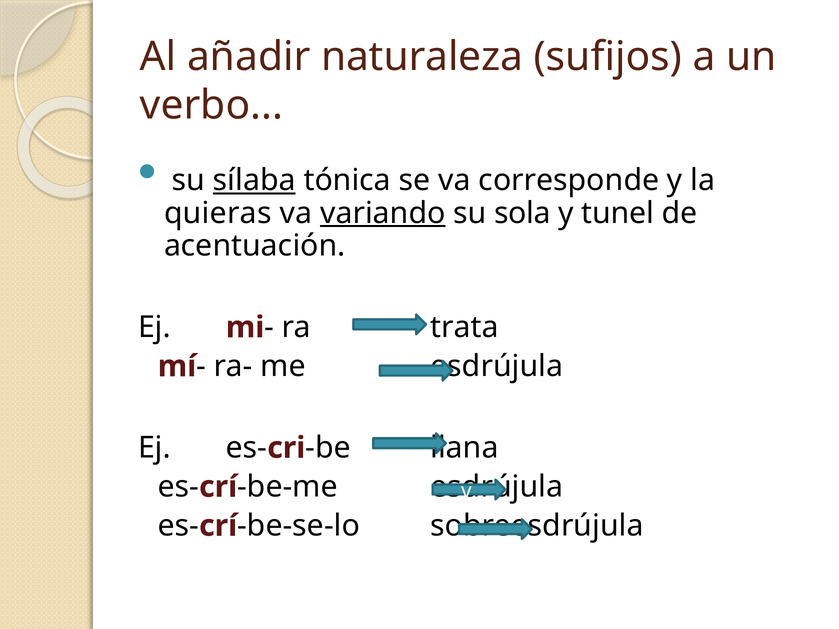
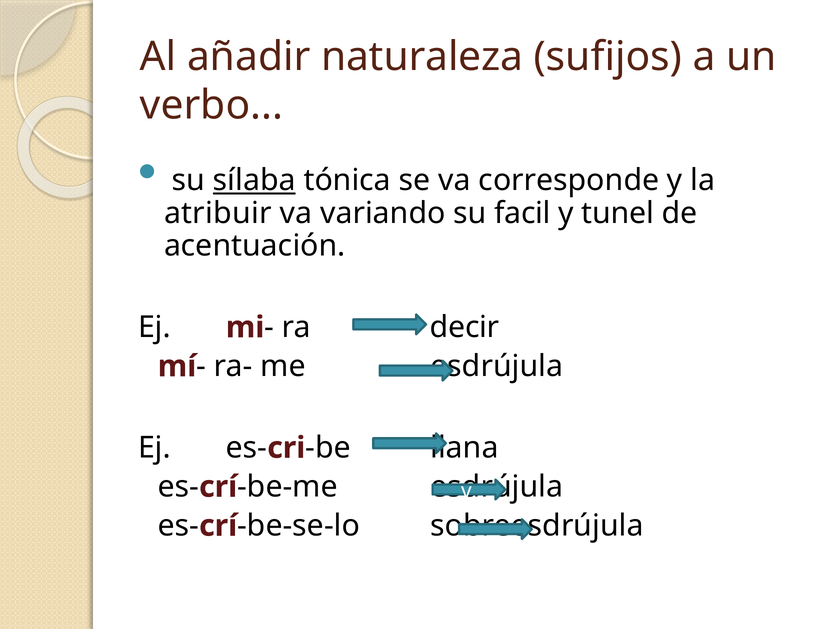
quieras: quieras -> atribuir (218, 213)
variando underline: present -> none (383, 213)
sola: sola -> facil (523, 213)
trata: trata -> decir (465, 327)
